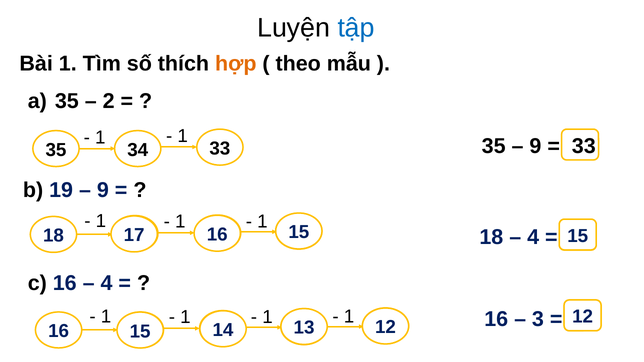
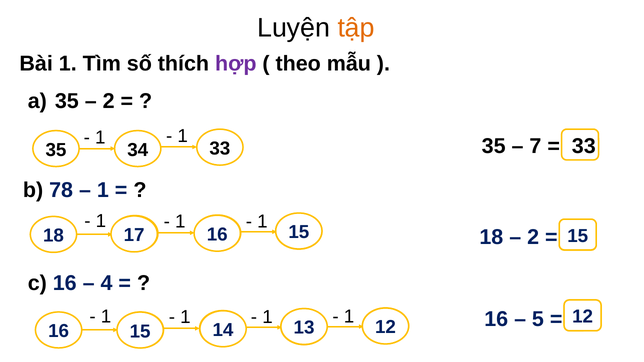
tập colour: blue -> orange (356, 28)
hợp colour: orange -> purple (236, 64)
9: 9 -> 7 (535, 146)
19: 19 -> 78 (61, 190)
9: 9 -> 1 (103, 190)
4: 4 -> 2 (533, 237)
3: 3 -> 5 (538, 319)
